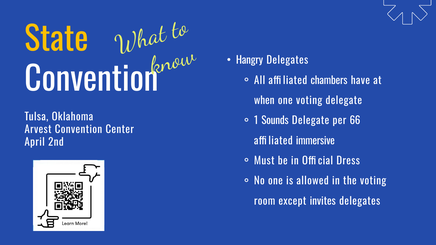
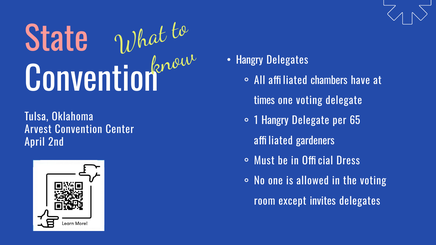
State colour: yellow -> pink (56, 40)
when: when -> times (264, 101)
1 Sounds: Sounds -> Hangry (275, 121)
66: 66 -> 65 (355, 121)
immersive: immersive -> gardeners (315, 141)
